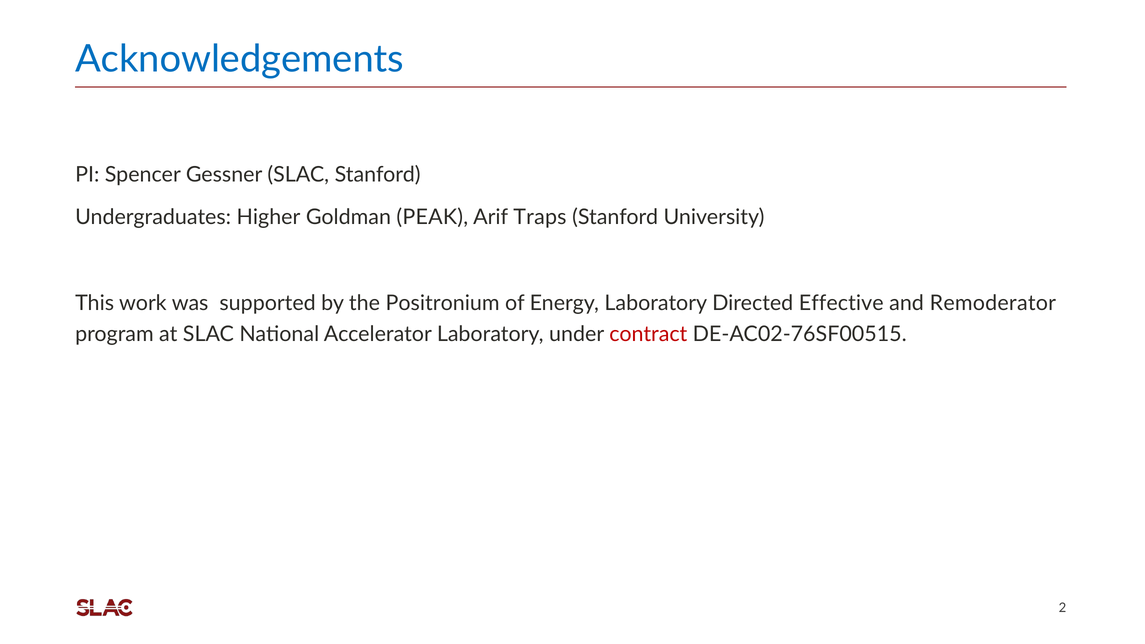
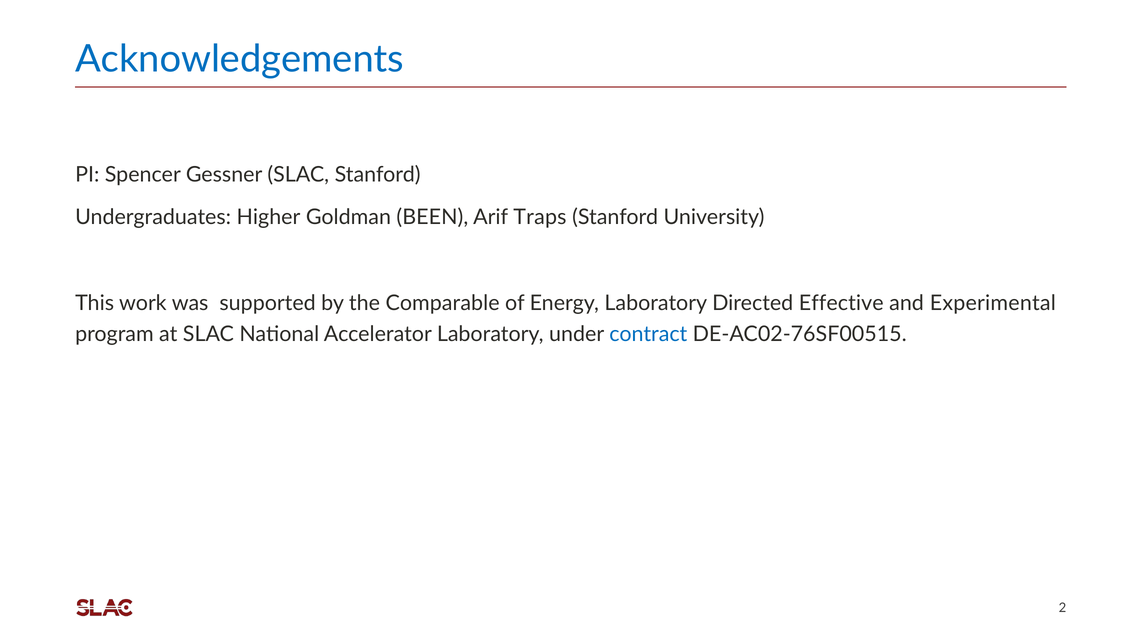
PEAK: PEAK -> BEEN (432, 217)
Positronium: Positronium -> Comparable (443, 303)
Remoderator: Remoderator -> Experimental (993, 303)
contract colour: red -> blue (648, 334)
